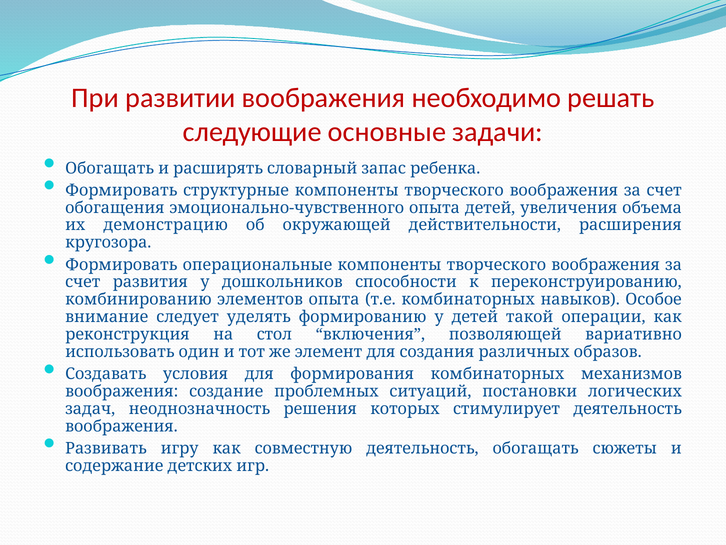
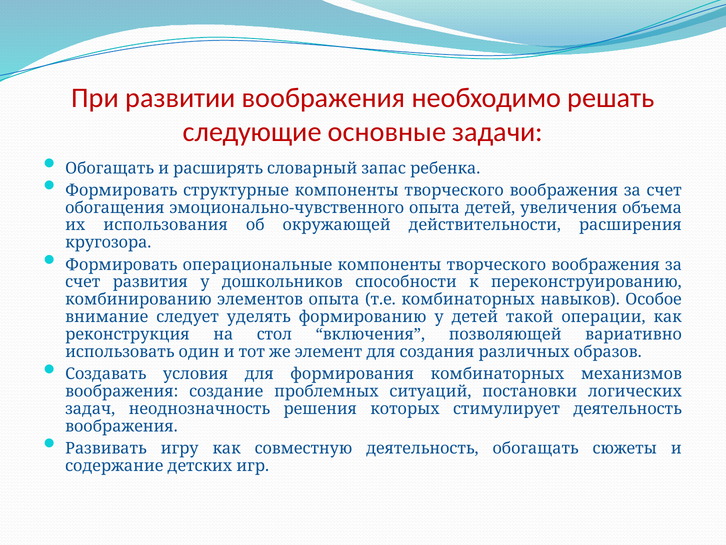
демонстрацию: демонстрацию -> использования (166, 225)
